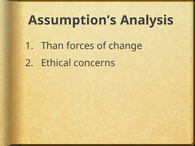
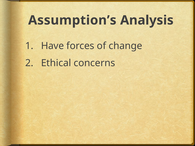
Than: Than -> Have (52, 46)
